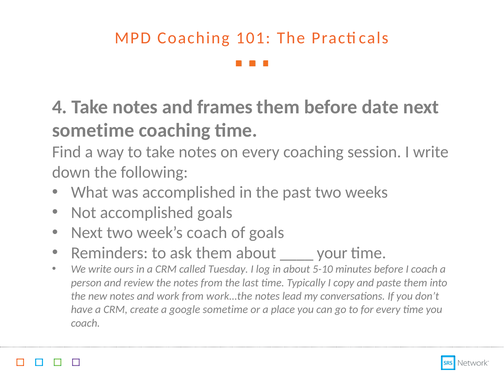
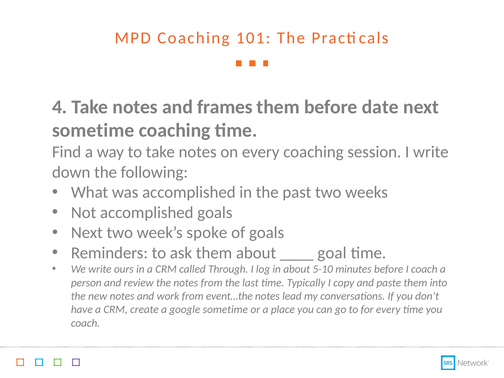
week’s coach: coach -> spoke (207, 233)
your: your -> goal (332, 253)
Tuesday: Tuesday -> Through (228, 269)
work…the: work…the -> event…the (229, 296)
